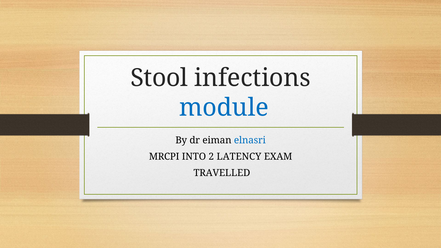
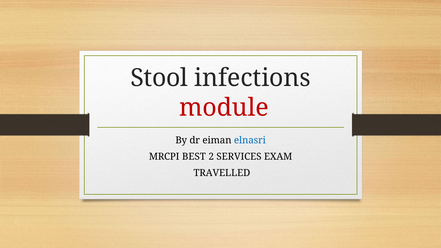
module colour: blue -> red (224, 108)
INTO: INTO -> BEST (194, 157)
LATENCY: LATENCY -> SERVICES (239, 157)
